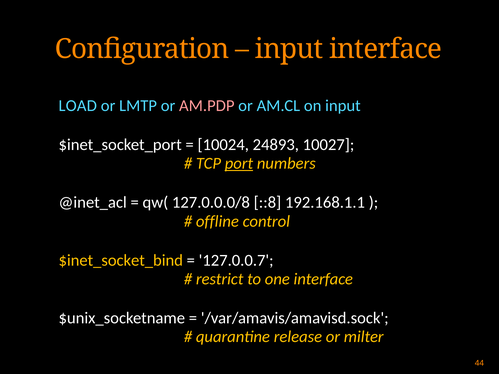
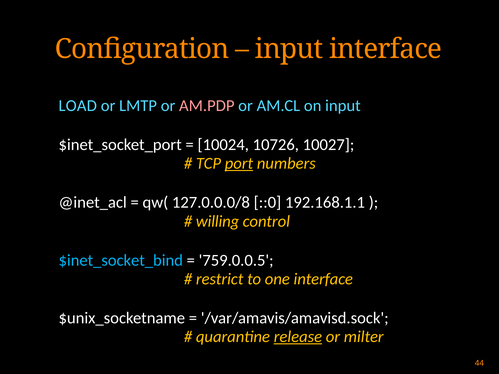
24893: 24893 -> 10726 (276, 145)
::8: ::8 -> ::0 (267, 203)
offline: offline -> willing (218, 221)
$inet_socket_bind colour: yellow -> light blue (121, 260)
127.0.0.7: 127.0.0.7 -> 759.0.0.5 (236, 260)
release underline: none -> present (298, 337)
